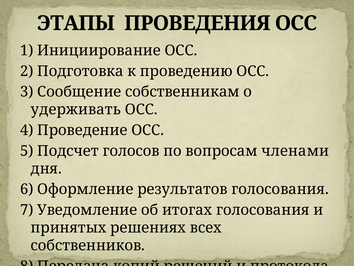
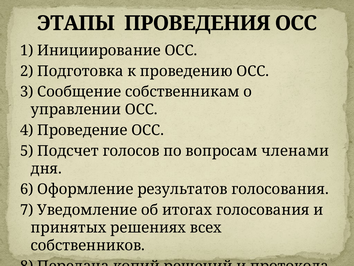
удерживать: удерживать -> управлении (76, 109)
